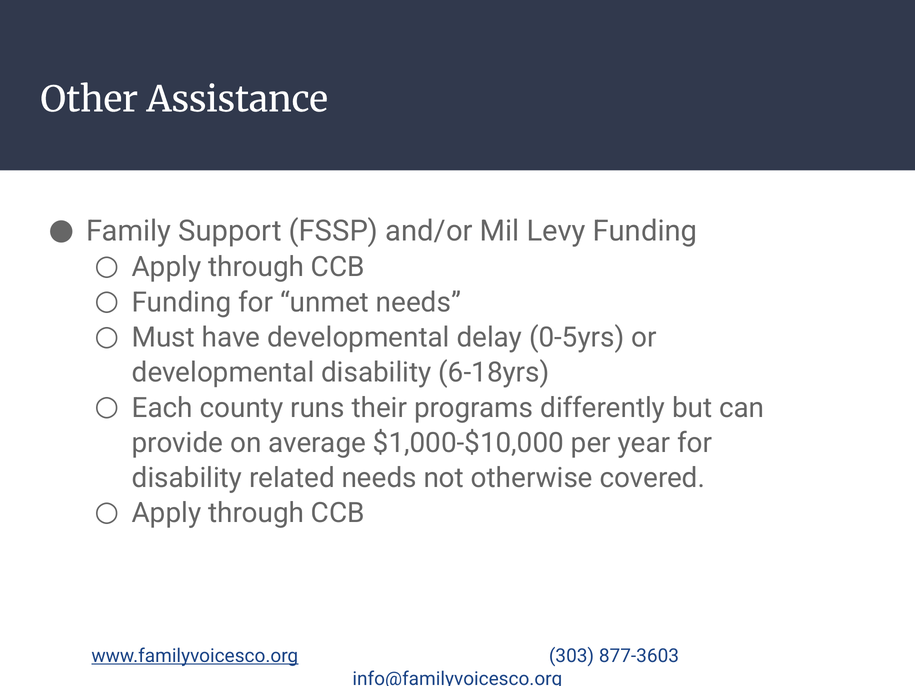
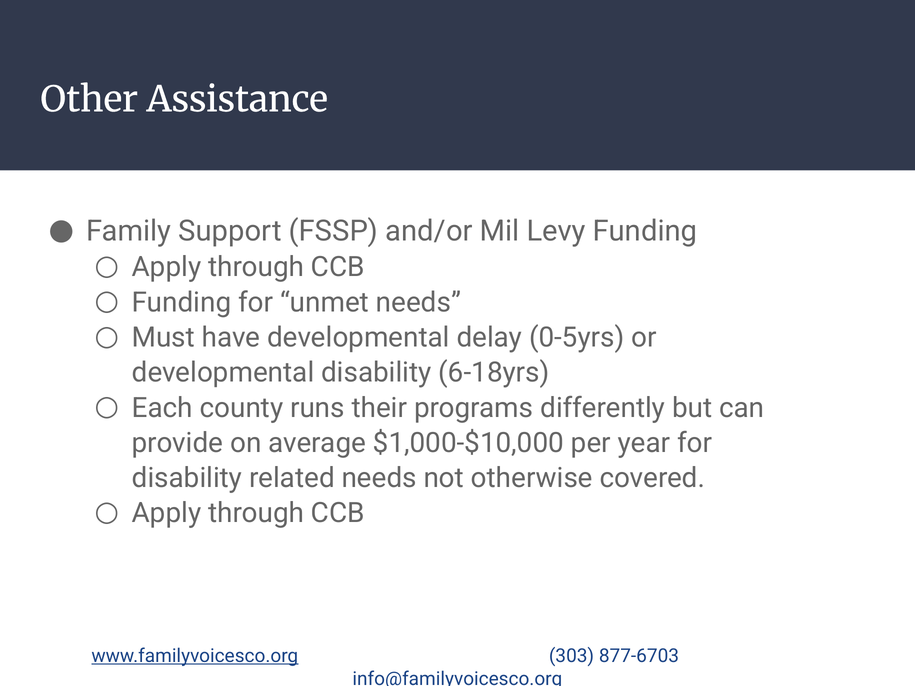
877-3603: 877-3603 -> 877-6703 (639, 656)
